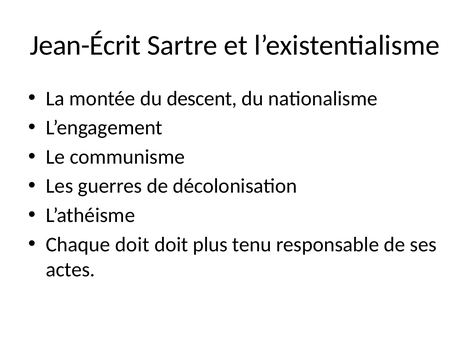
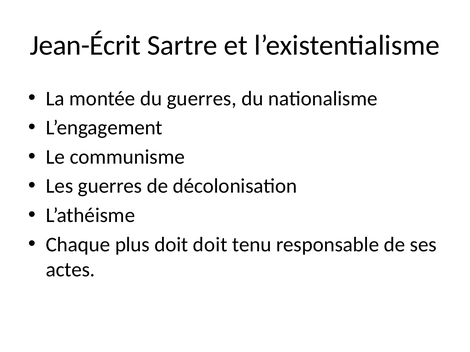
du descent: descent -> guerres (202, 99)
Chaque doit: doit -> plus (132, 245)
doit plus: plus -> doit (210, 245)
